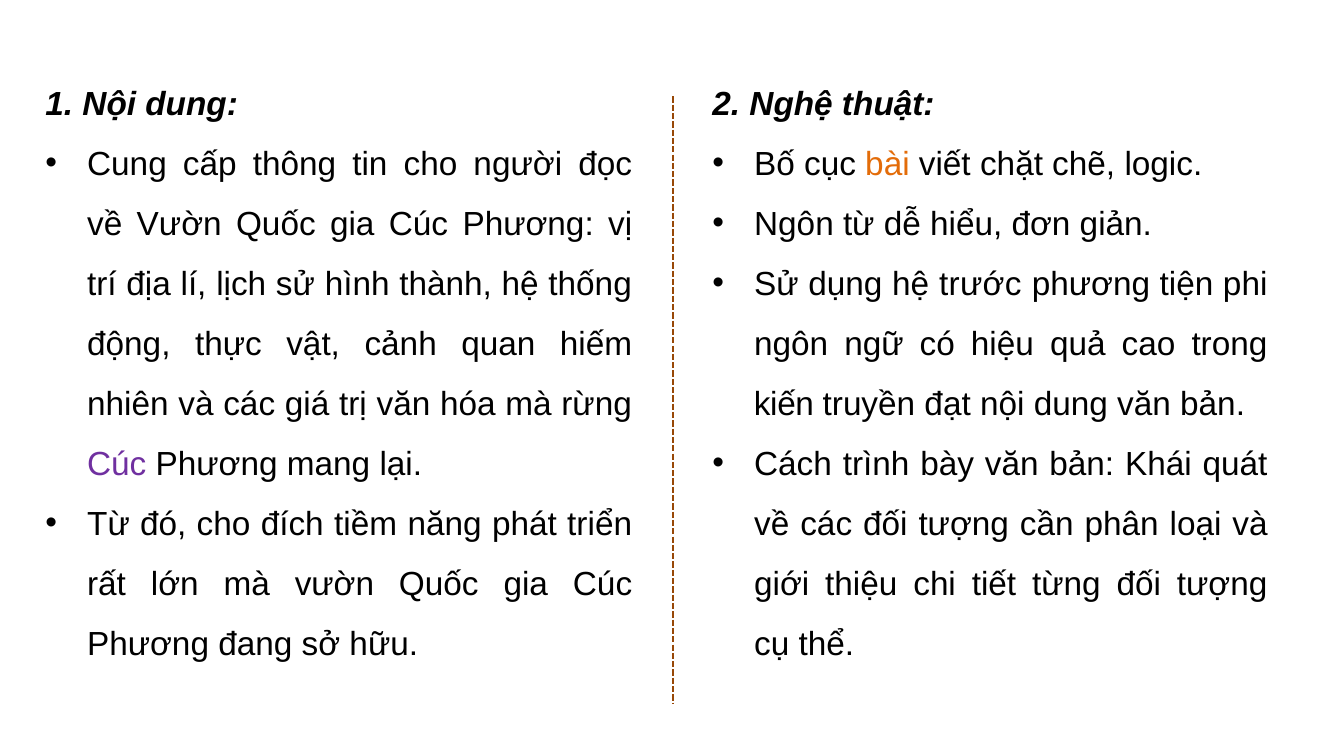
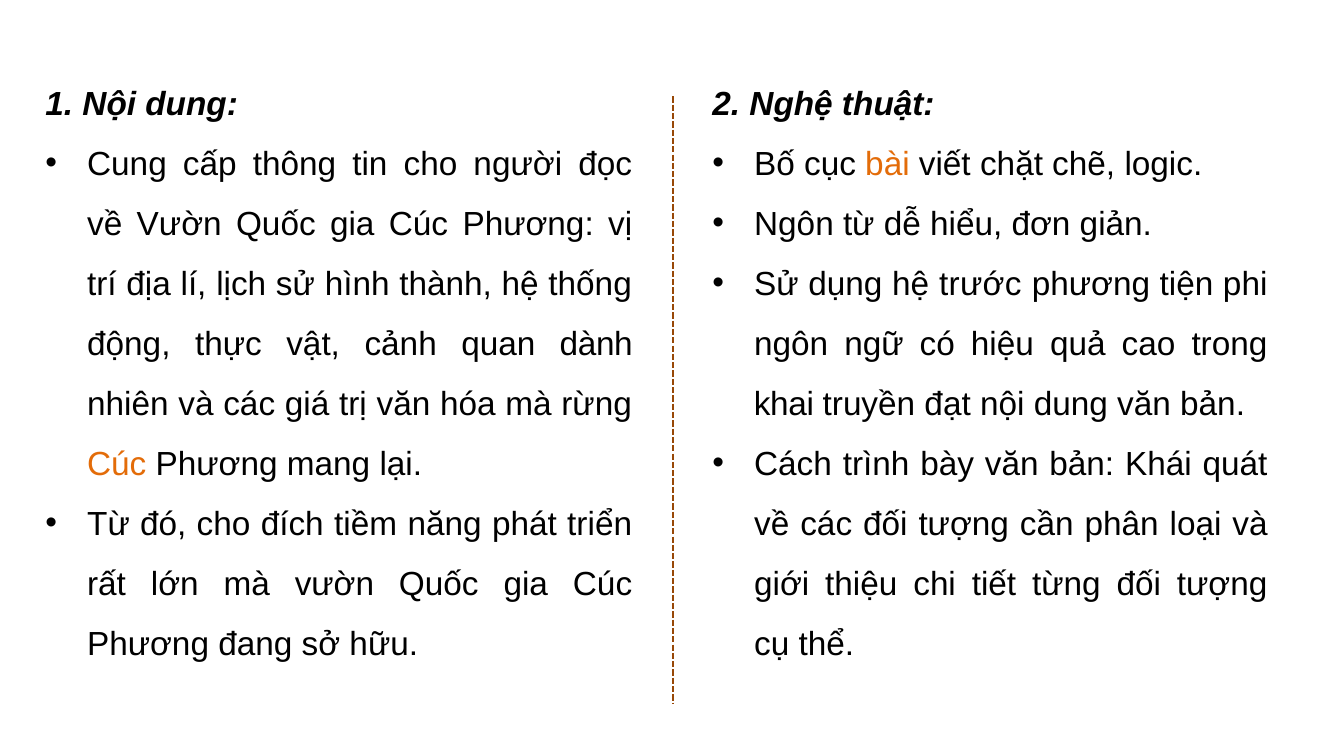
hiếm: hiếm -> dành (596, 344)
kiến: kiến -> khai (784, 404)
Cúc colour: purple -> orange (117, 464)
